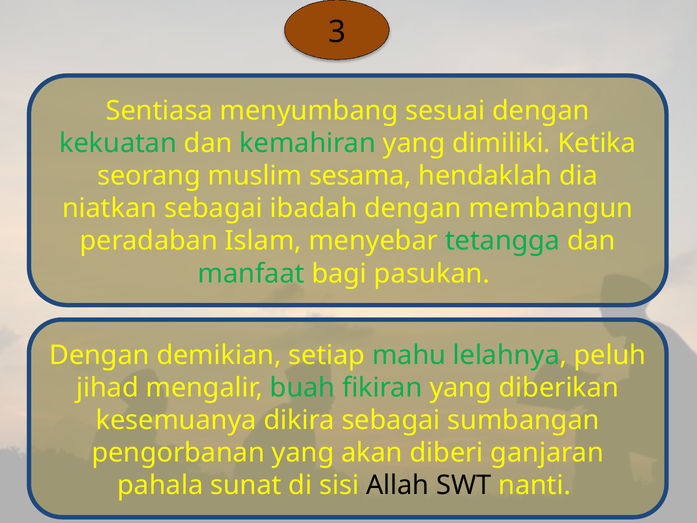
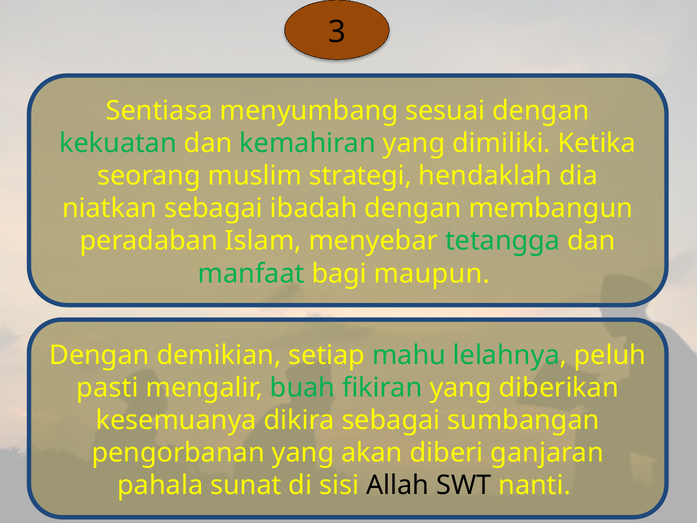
sesama: sesama -> strategi (360, 176)
pasukan: pasukan -> maupun (432, 273)
jihad: jihad -> pasti (107, 388)
